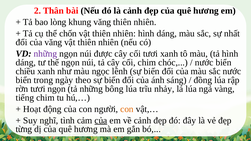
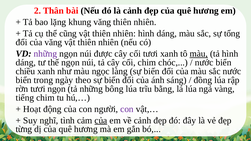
lòng: lòng -> lặng (58, 22)
chốn: chốn -> cũng (68, 34)
nhất: nhất -> tổng (232, 34)
màu underline: none -> present (199, 54)
lênh: lênh -> làng (120, 71)
nhảy: nhảy -> bằng (164, 89)
con colour: orange -> purple (127, 109)
